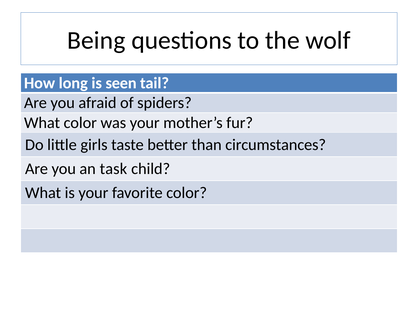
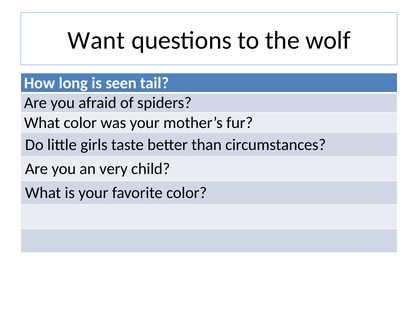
Being: Being -> Want (96, 40)
task: task -> very (114, 169)
